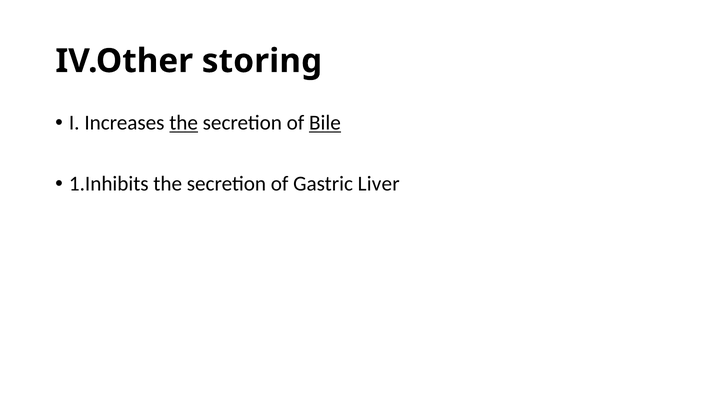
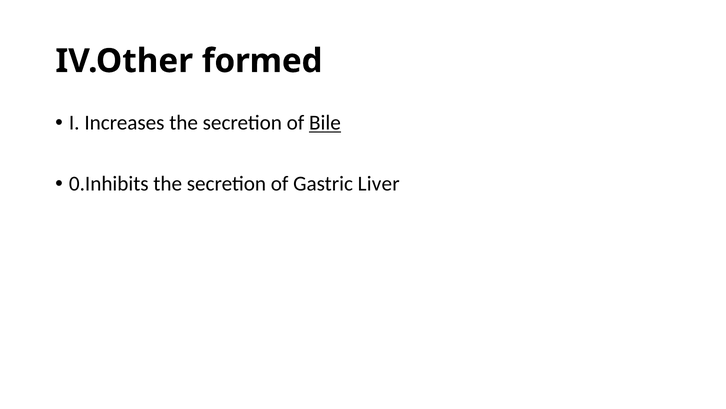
storing: storing -> formed (262, 61)
the underline: present -> none (184, 123)
1.Inhibits: 1.Inhibits -> 0.Inhibits (109, 184)
